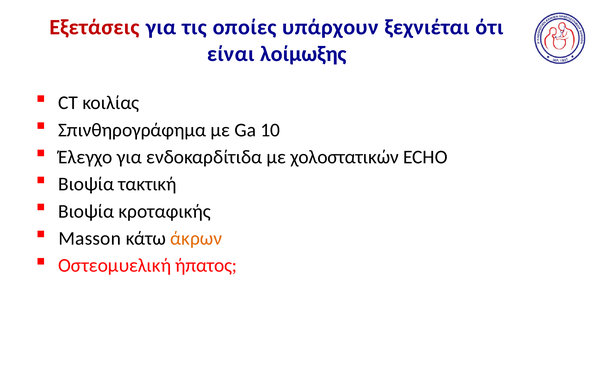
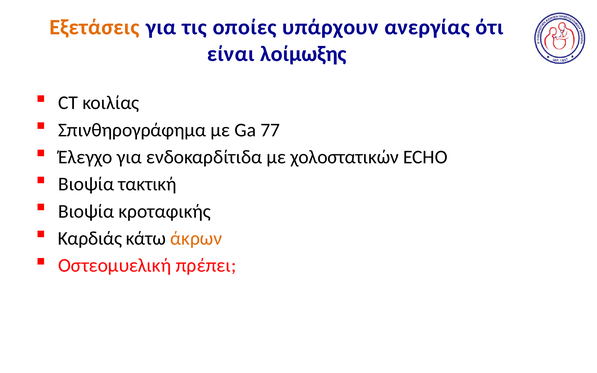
Εξετάσεις colour: red -> orange (94, 27)
ξεχνιέται: ξεχνιέται -> ανεργίας (427, 27)
10: 10 -> 77 (270, 130)
Masson: Masson -> Καρδιάς (90, 238)
ήπατος: ήπατος -> πρέπει (206, 266)
